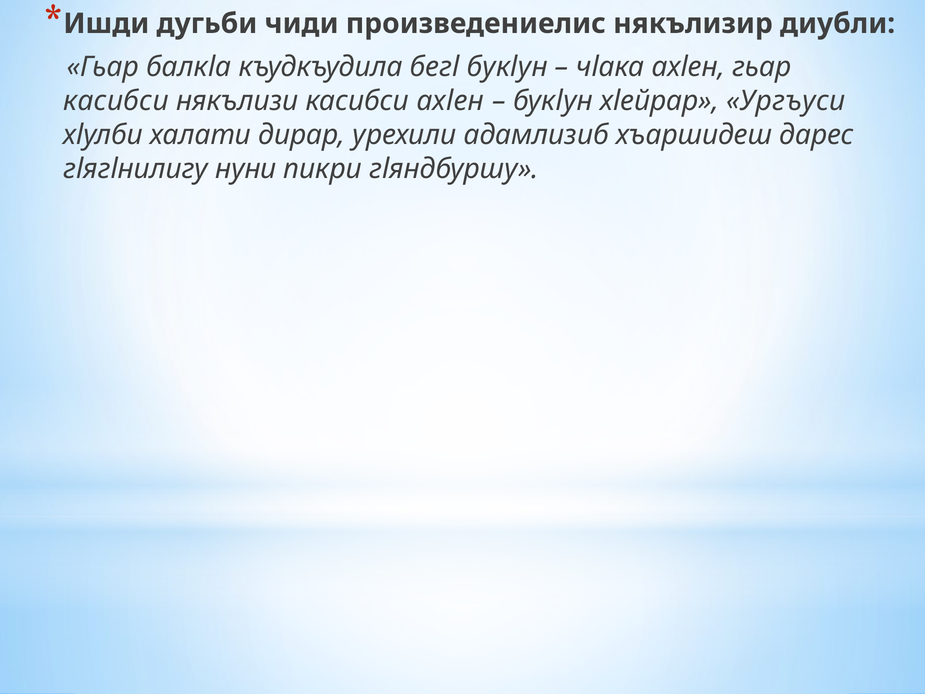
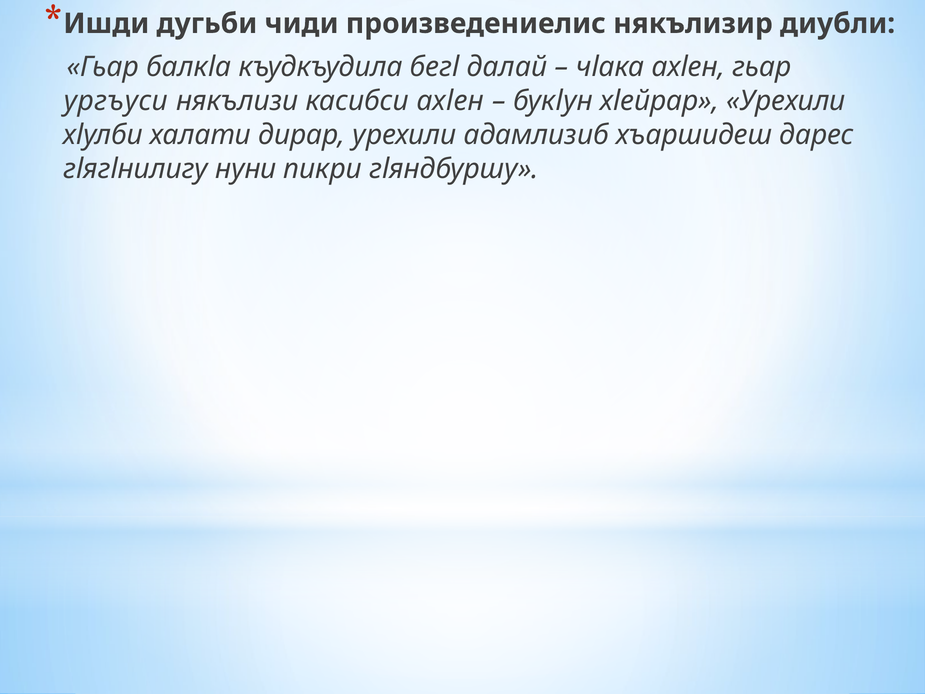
бегl букlун: букlун -> далай (507, 67)
касибси: касибси -> ургъуси (116, 101)
хlейрар Ургъуси: Ургъуси -> Урехили (786, 101)
